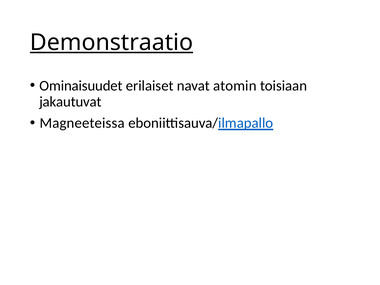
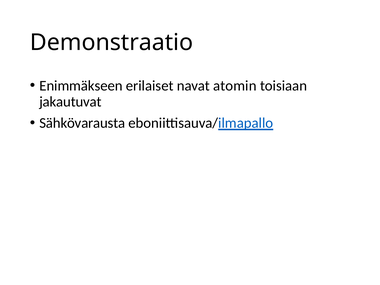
Demonstraatio underline: present -> none (112, 43)
Ominaisuudet: Ominaisuudet -> Enimmäkseen (81, 86)
Magneeteissa: Magneeteissa -> Sähkövarausta (82, 123)
